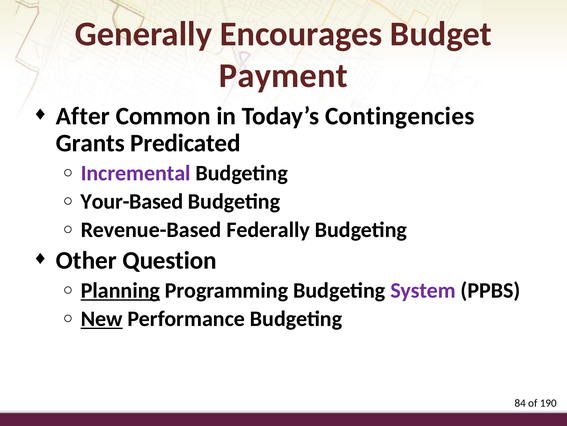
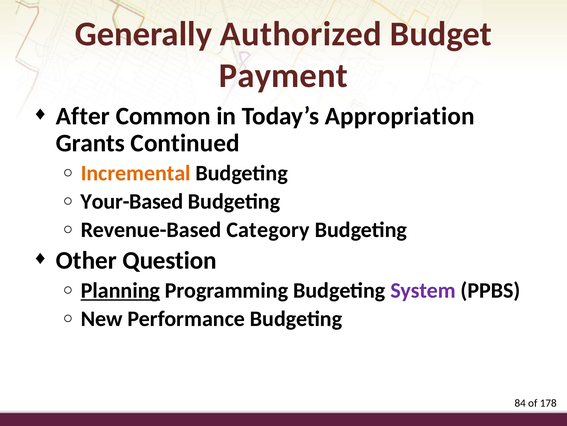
Encourages: Encourages -> Authorized (301, 34)
Contingencies: Contingencies -> Appropriation (400, 116)
Predicated: Predicated -> Continued (185, 143)
Incremental colour: purple -> orange (136, 173)
Federally: Federally -> Category (268, 230)
New underline: present -> none (102, 318)
190: 190 -> 178 (548, 402)
